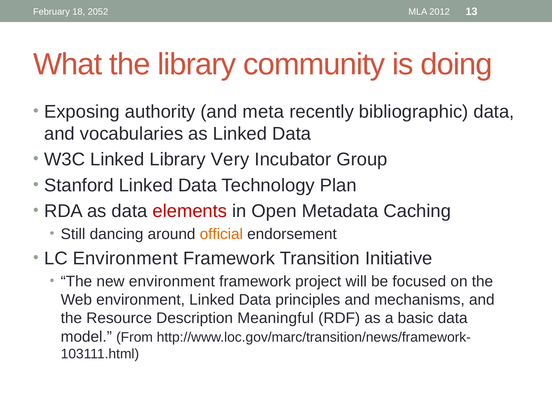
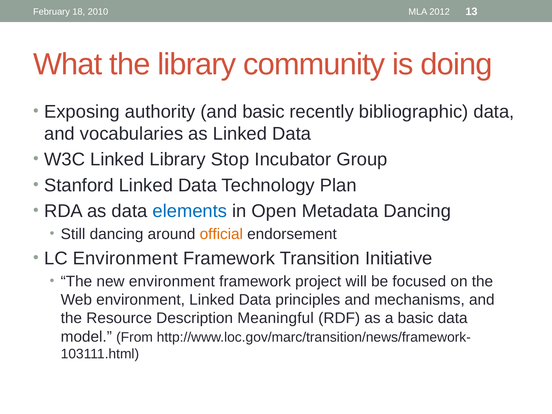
2052: 2052 -> 2010 (98, 12)
and meta: meta -> basic (263, 112)
Very: Very -> Stop (230, 160)
elements colour: red -> blue (190, 211)
Metadata Caching: Caching -> Dancing (417, 211)
